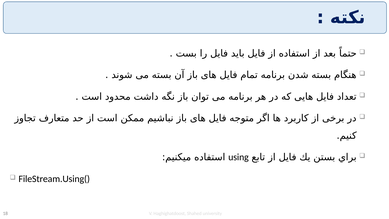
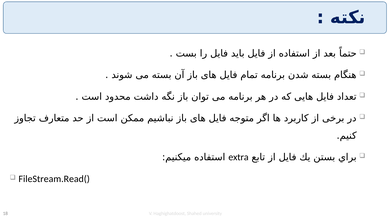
using: using -> extra (238, 157)
FileStream.Using(: FileStream.Using( -> FileStream.Read( (54, 179)
